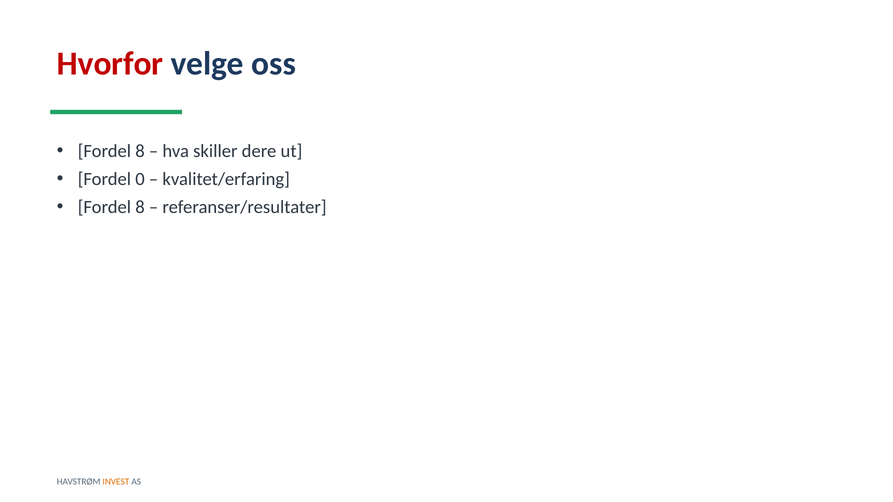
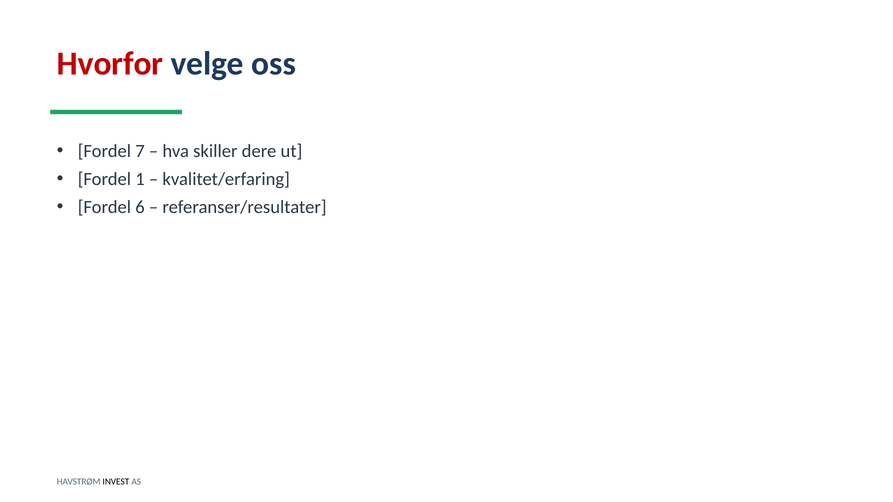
8: 8 -> 7 (140, 151)
0: 0 -> 1 (140, 179)
8: 8 -> 6 (140, 207)
INVEST colour: orange -> black (116, 482)
